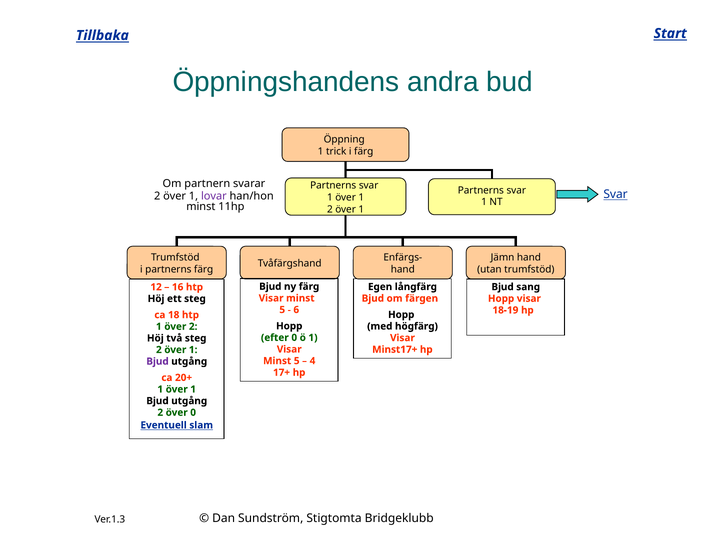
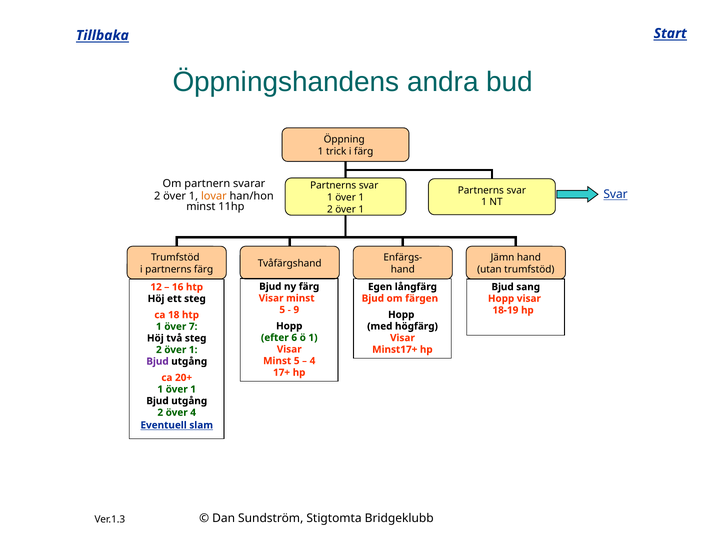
lovar colour: purple -> orange (214, 196)
6: 6 -> 9 (296, 310)
över 2: 2 -> 7 (193, 327)
efter 0: 0 -> 6 (294, 338)
över 0: 0 -> 4 (193, 413)
